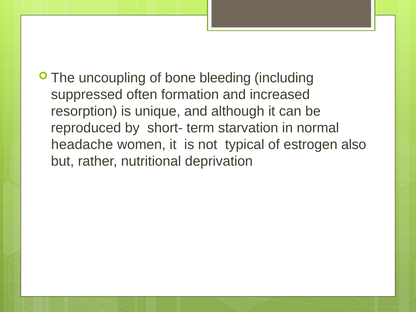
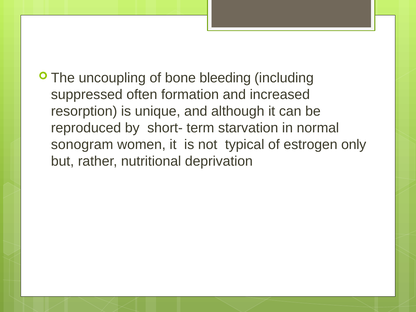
headache: headache -> sonogram (82, 144)
also: also -> only (354, 144)
